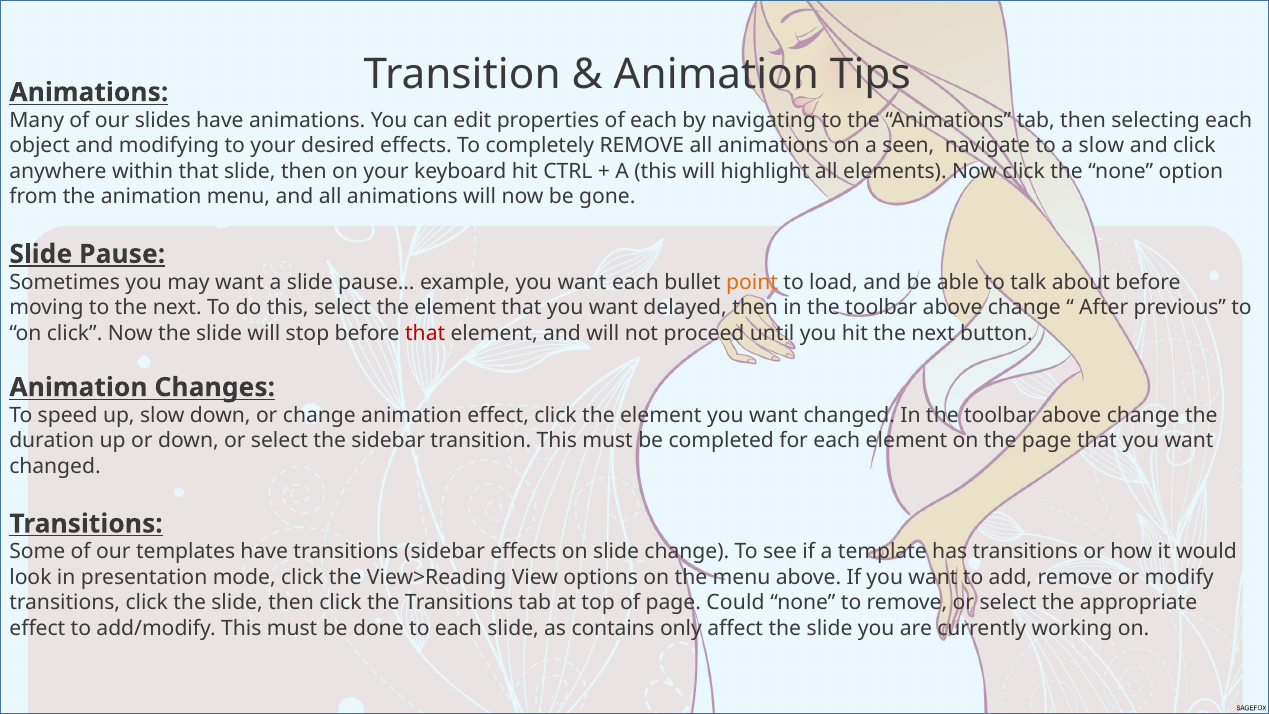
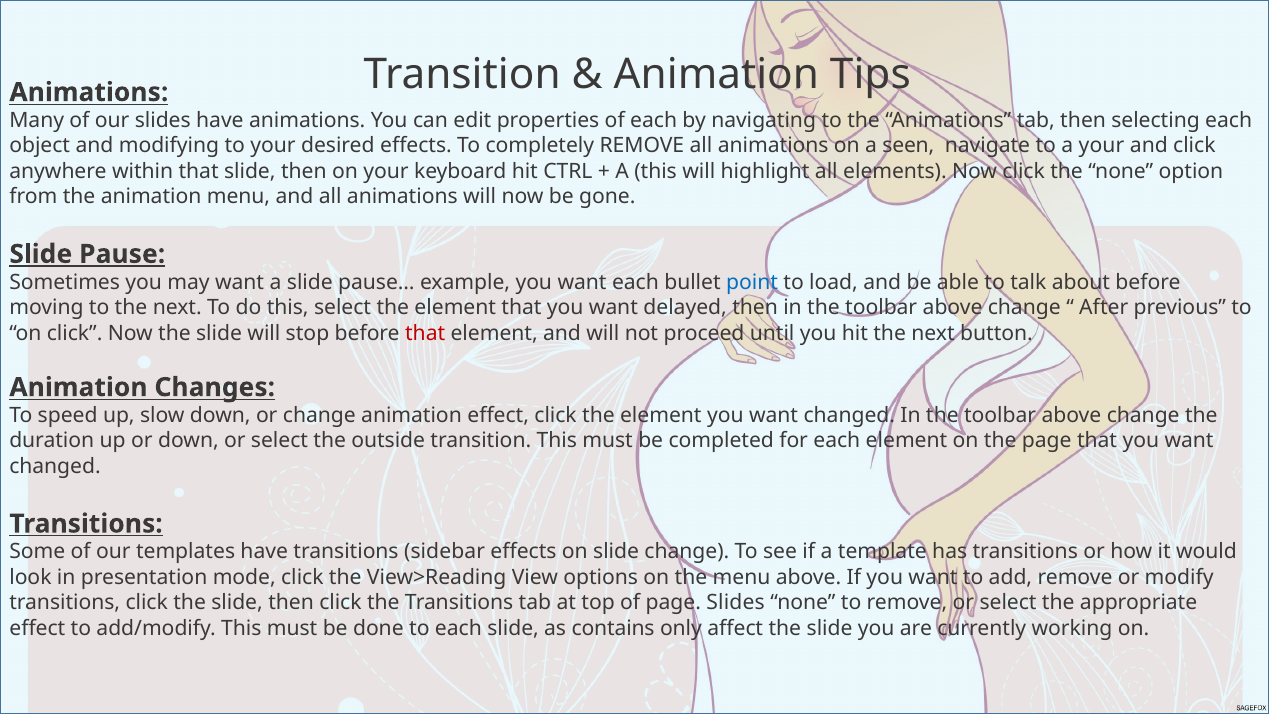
a slow: slow -> your (1101, 146)
point colour: orange -> blue (752, 282)
the sidebar: sidebar -> outside (388, 441)
page Could: Could -> Slides (736, 603)
